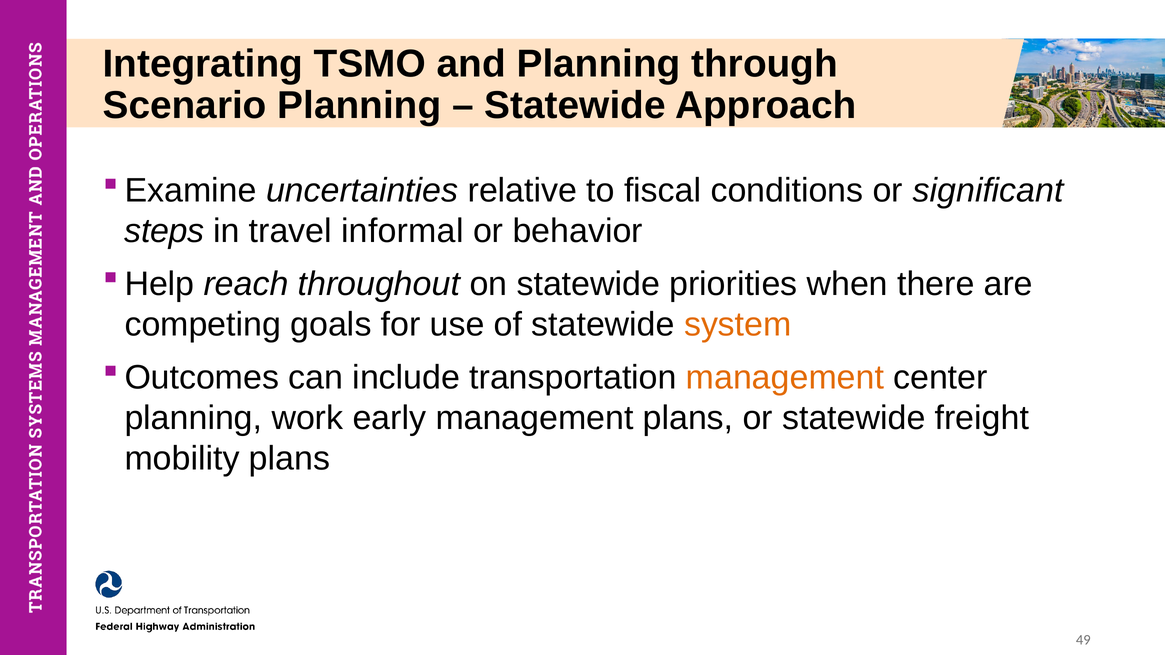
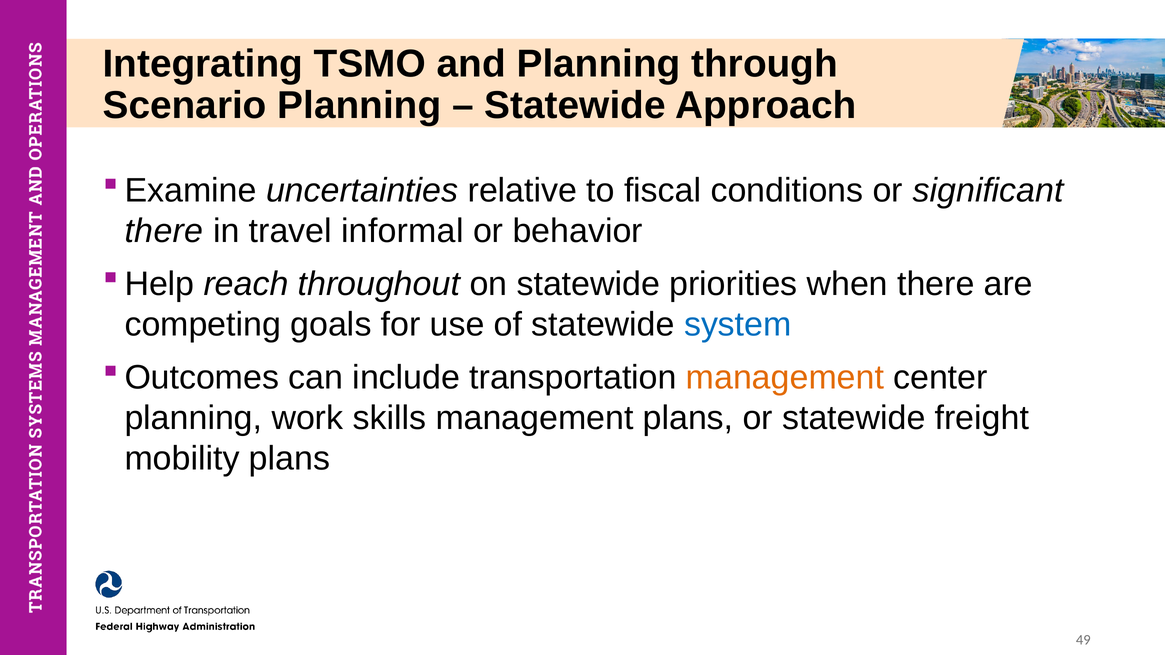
steps: steps -> there (164, 231)
system colour: orange -> blue (738, 325)
early: early -> skills (389, 418)
